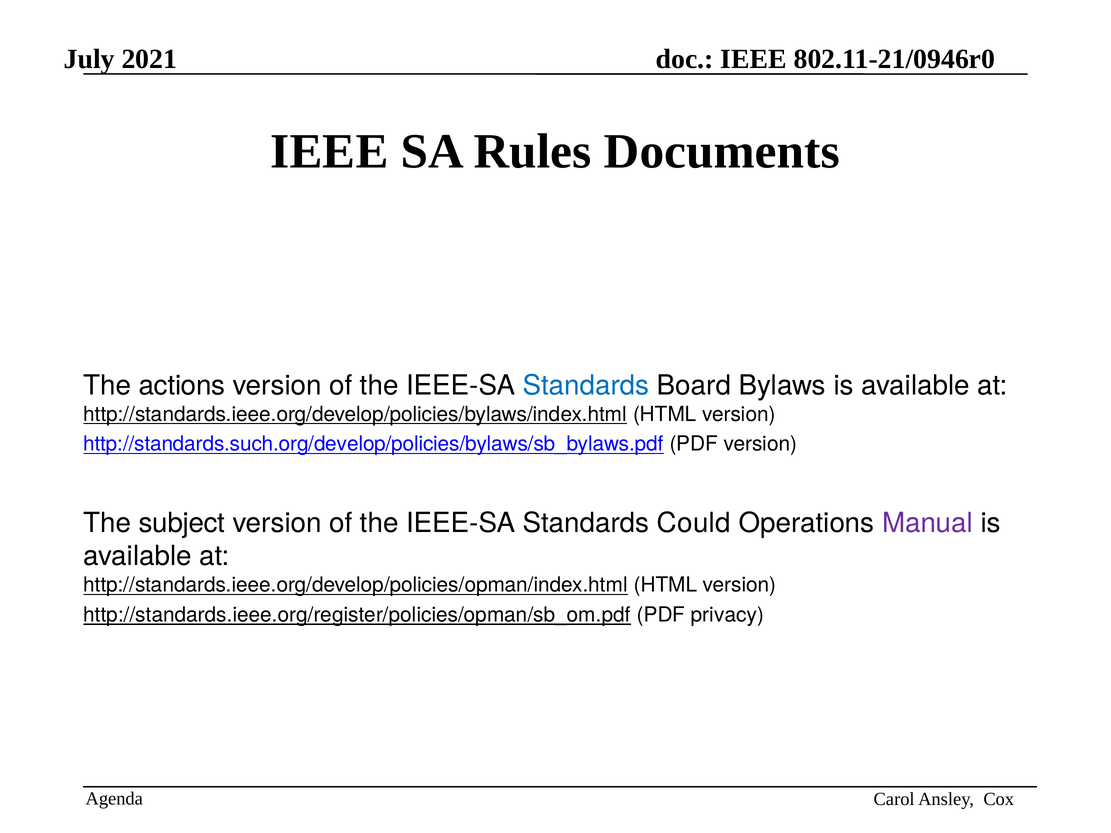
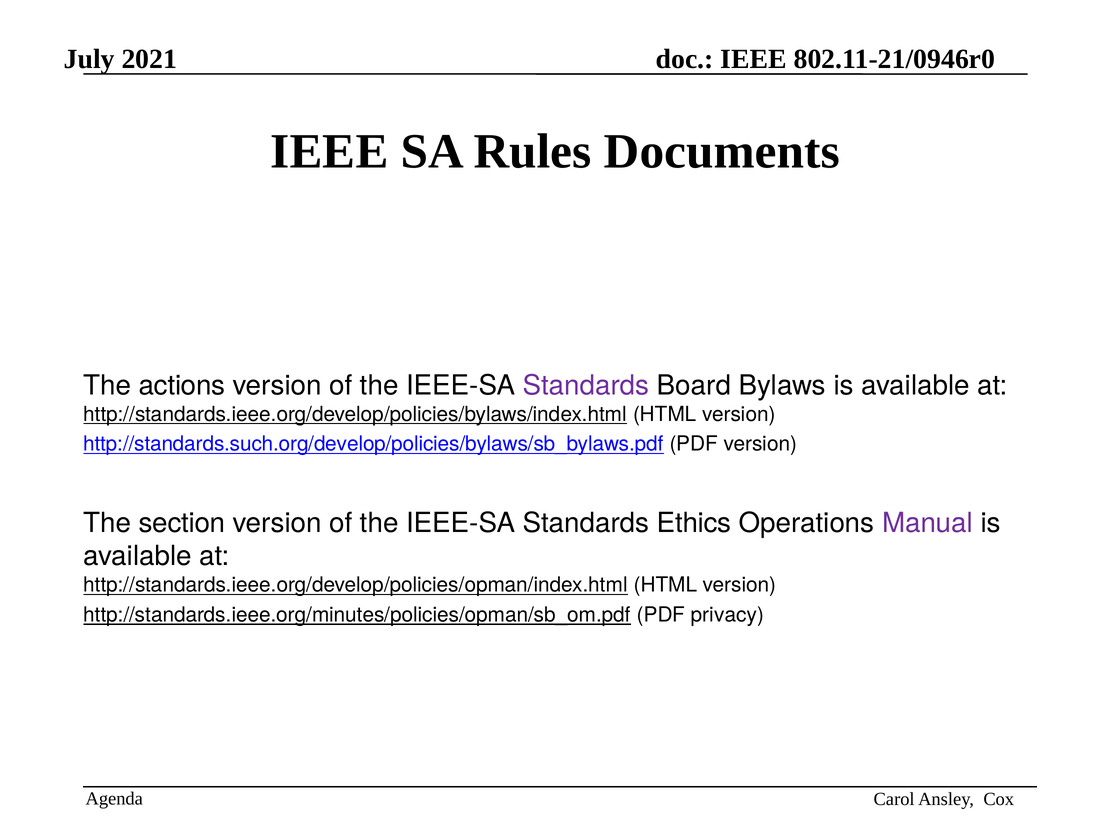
Standards colour: blue -> purple (586, 386)
subject: subject -> section (182, 523)
Could: Could -> Ethics (694, 523)
http://standards.ieee.org/register/policies/opman/sb_om.pdf: http://standards.ieee.org/register/policies/opman/sb_om.pdf -> http://standards.ieee.org/minutes/policies/opman/sb_om.pdf (357, 615)
